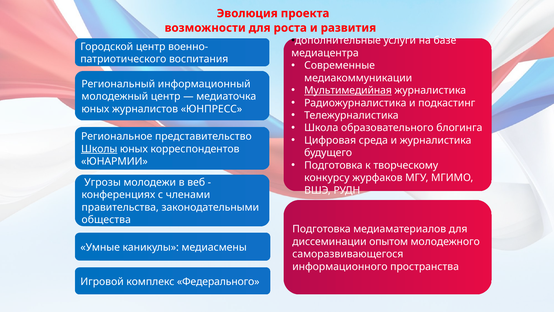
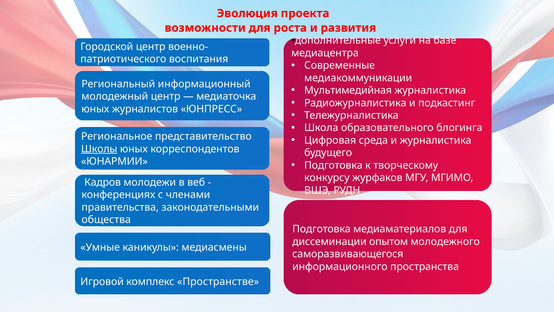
Мультимедийная underline: present -> none (348, 90)
Угрозы: Угрозы -> Кадров (103, 182)
Федерального: Федерального -> Пространстве (218, 281)
